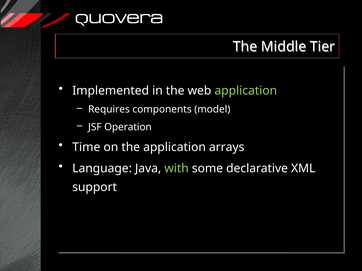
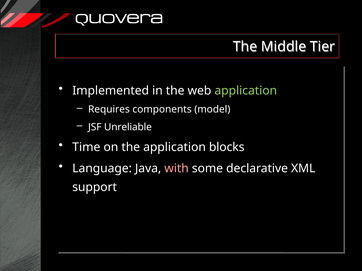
Operation: Operation -> Unreliable (128, 127)
arrays: arrays -> blocks (227, 147)
with colour: light green -> pink (177, 169)
